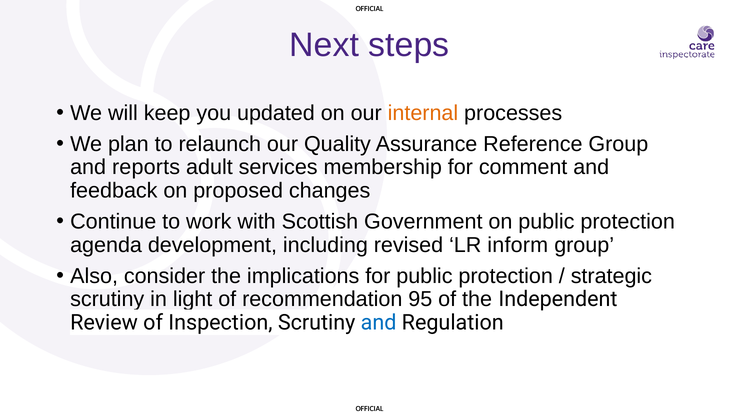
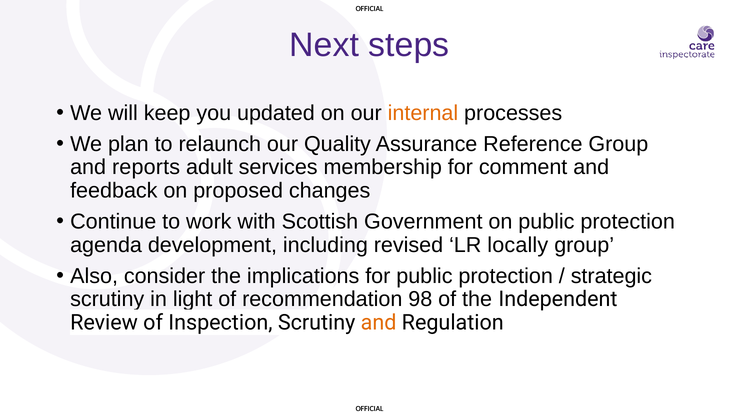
inform: inform -> locally (518, 245)
95: 95 -> 98 (420, 299)
and colour: blue -> orange (379, 322)
